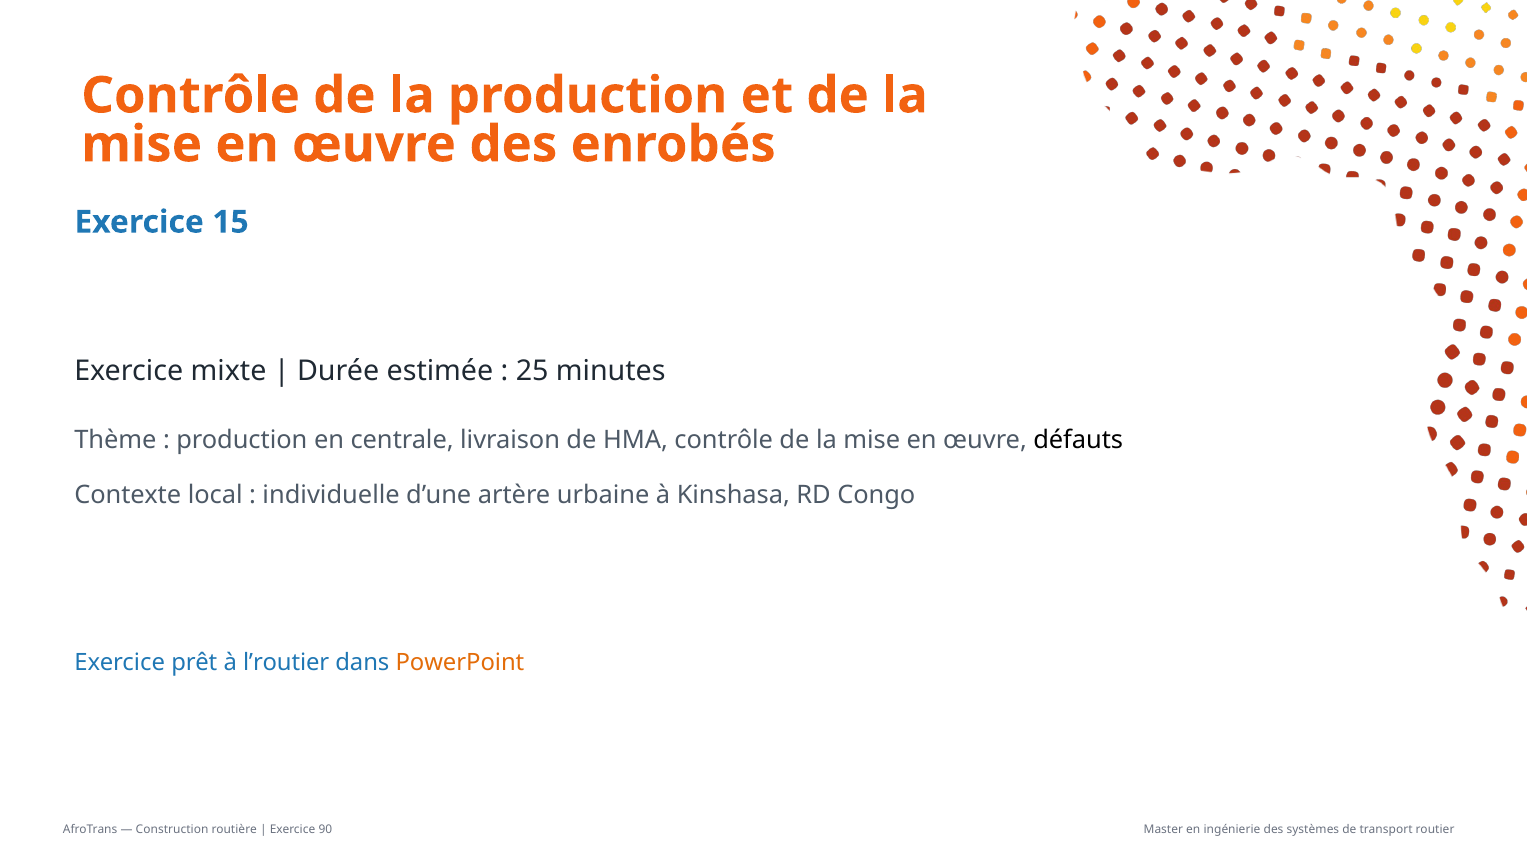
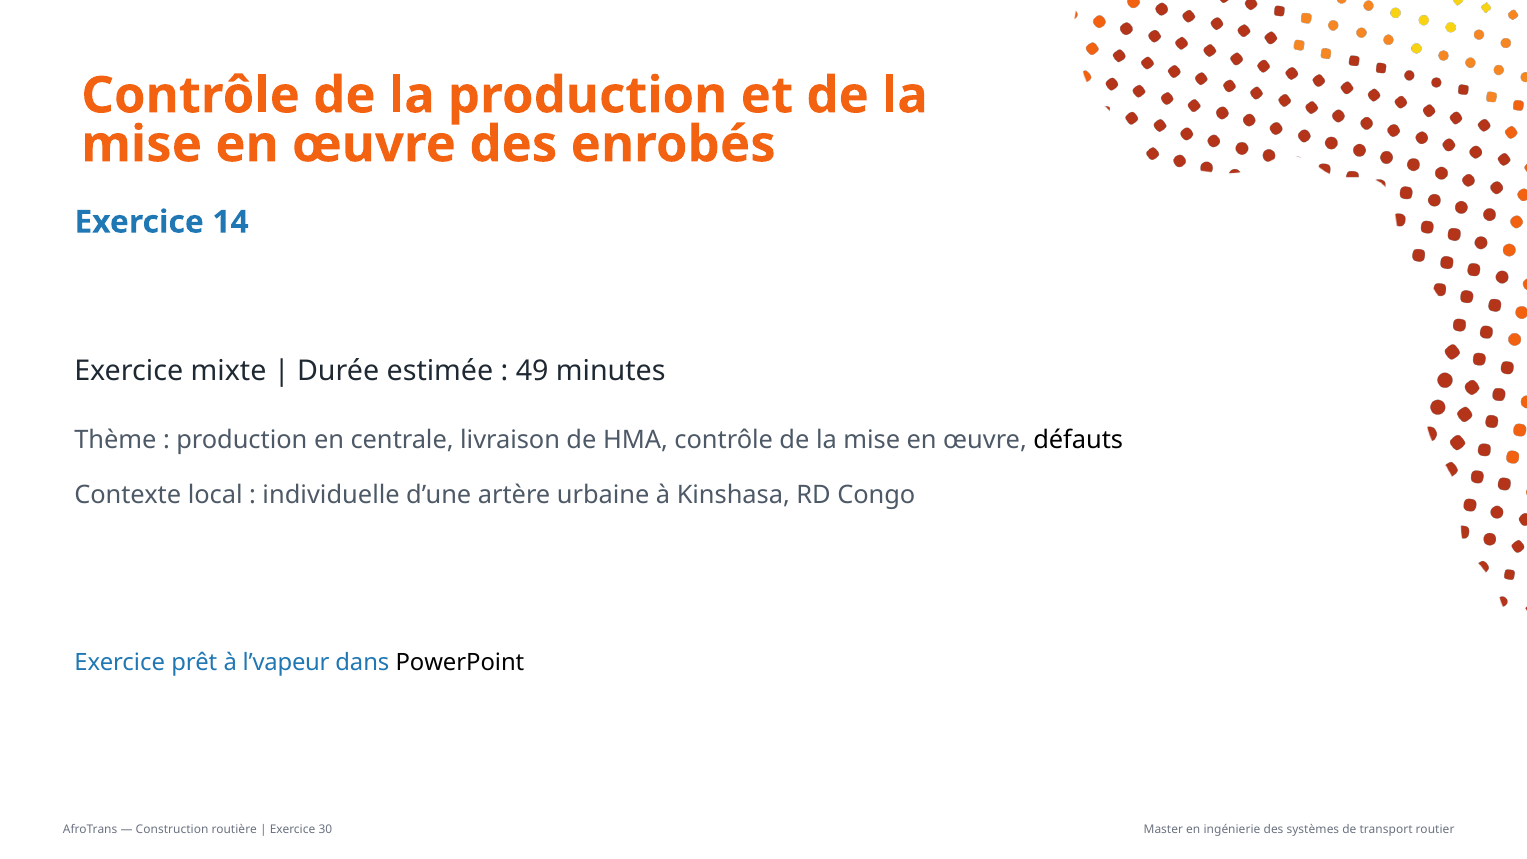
15: 15 -> 14 (231, 222)
25: 25 -> 49 (532, 371)
l’routier: l’routier -> l’vapeur (286, 663)
PowerPoint colour: orange -> black (460, 663)
90: 90 -> 30 (325, 830)
